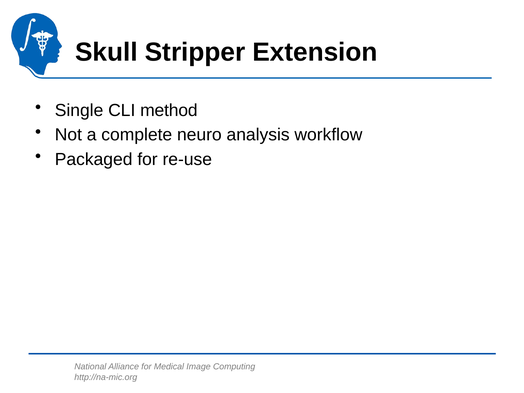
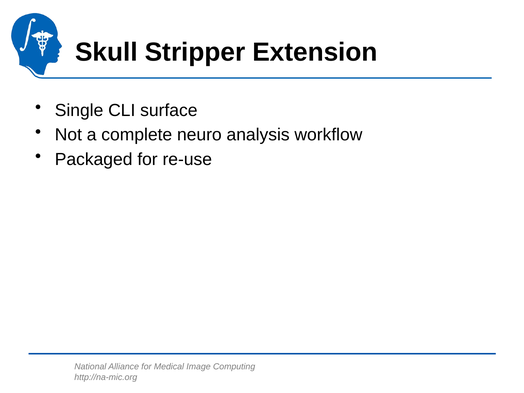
method: method -> surface (169, 110)
